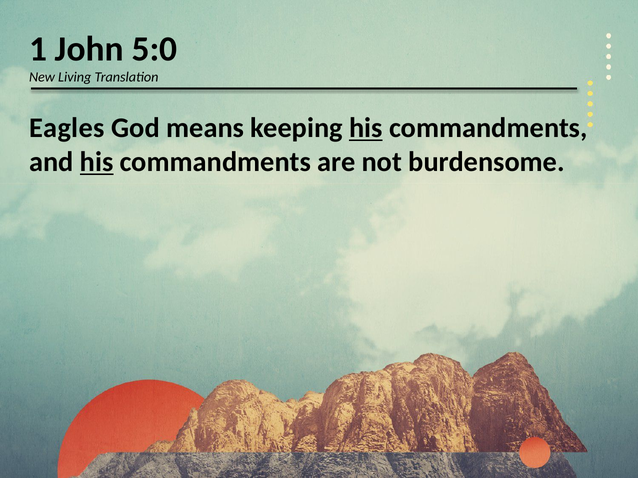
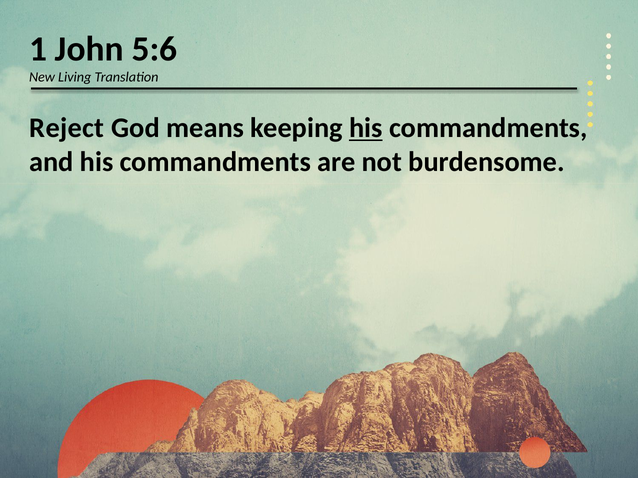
5:0: 5:0 -> 5:6 (154, 49)
Eagles: Eagles -> Reject (67, 128)
his underline: present -> none (97, 162)
